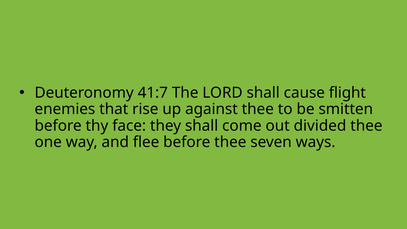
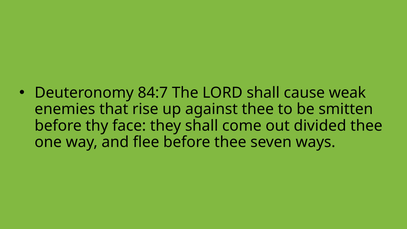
41:7: 41:7 -> 84:7 (153, 93)
flight: flight -> weak (347, 93)
